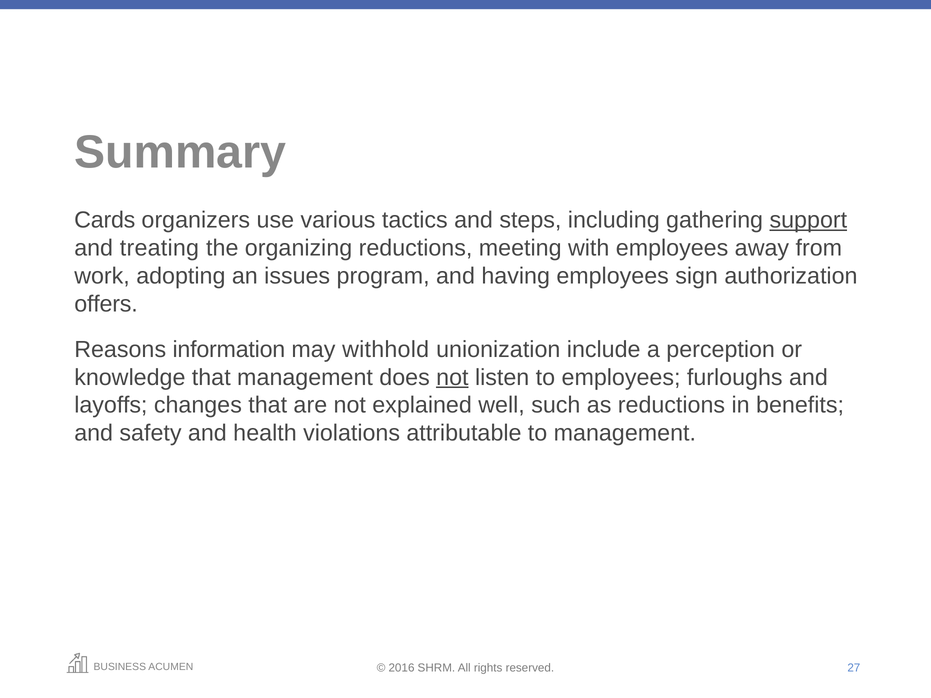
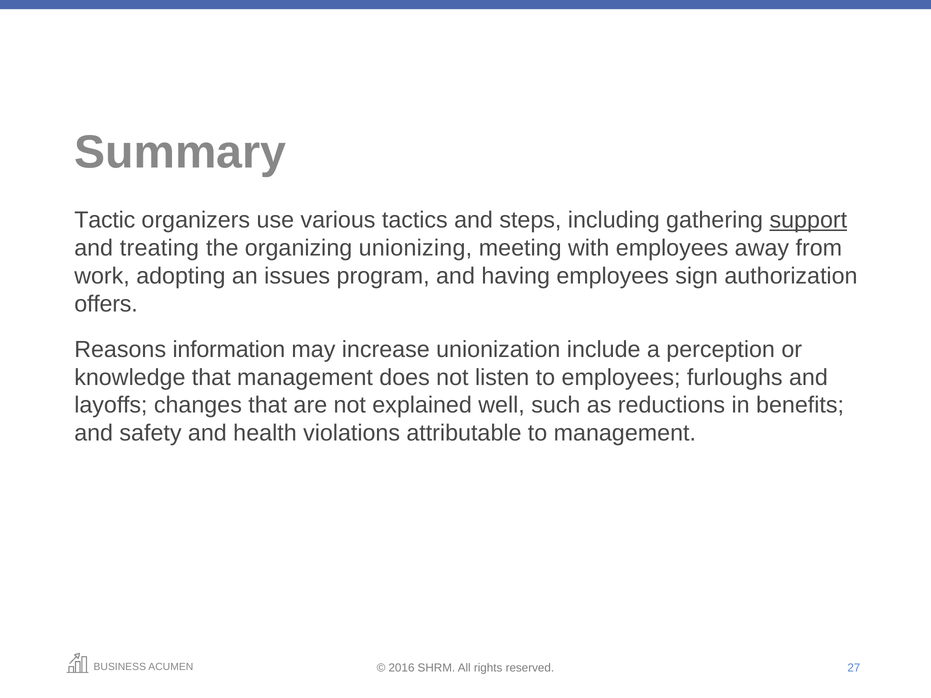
Cards: Cards -> Tactic (105, 220)
organizing reductions: reductions -> unionizing (415, 248)
withhold: withhold -> increase (386, 350)
not underline: present -> none (452, 377)
